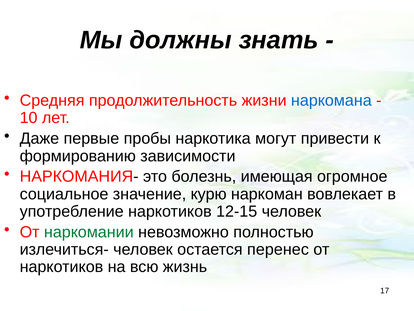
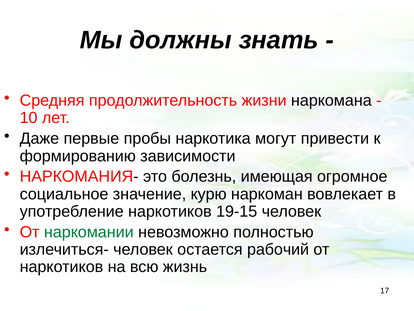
наркомана colour: blue -> black (331, 100)
12-15: 12-15 -> 19-15 (237, 211)
перенес: перенес -> рабочий (278, 249)
